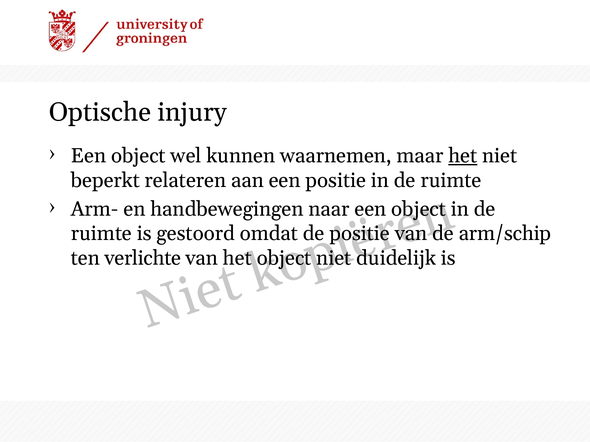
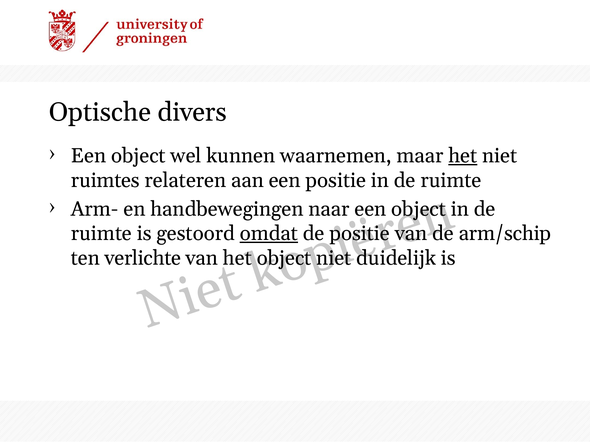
injury: injury -> divers (192, 112)
beperkt: beperkt -> ruimtes (105, 181)
omdat underline: none -> present (269, 234)
